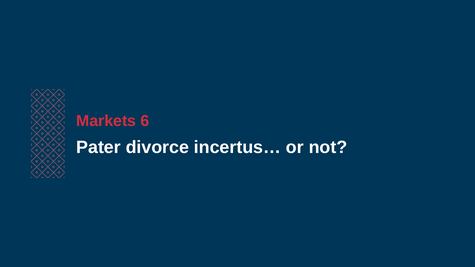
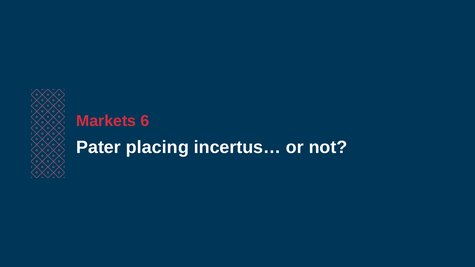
divorce: divorce -> placing (157, 147)
